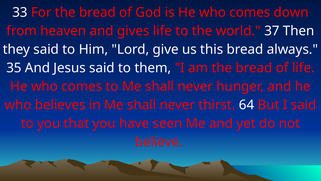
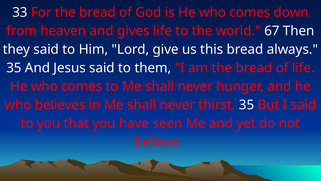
37: 37 -> 67 (272, 31)
thirst 64: 64 -> 35 (247, 105)
